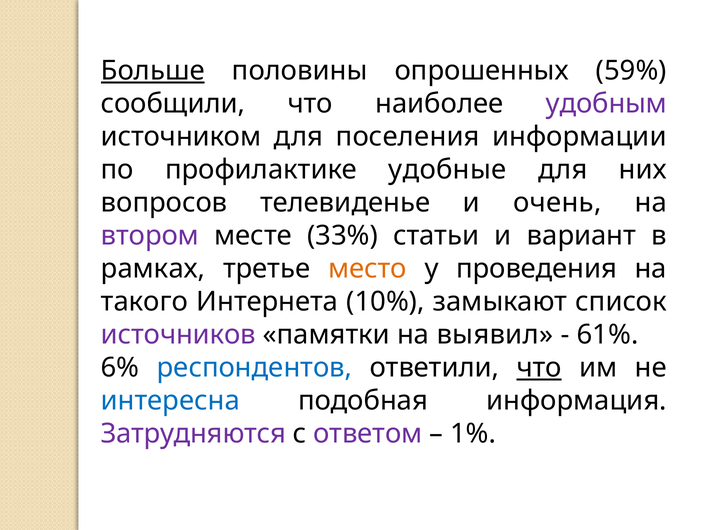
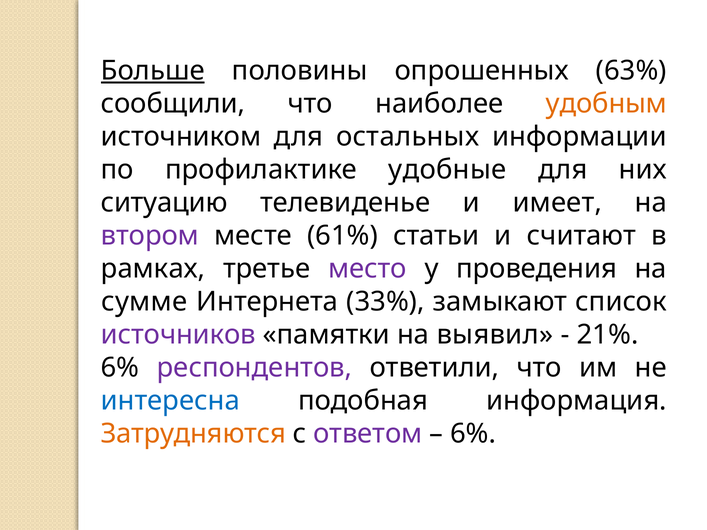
59%: 59% -> 63% (631, 71)
удобным colour: purple -> orange (606, 104)
поселения: поселения -> остальных (408, 137)
вопросов: вопросов -> ситуацию (164, 203)
очень: очень -> имеет (557, 203)
33%: 33% -> 61% (342, 236)
вариант: вариант -> считают (582, 236)
место colour: orange -> purple (367, 269)
такого: такого -> сумме (144, 302)
10%: 10% -> 33% (385, 302)
61%: 61% -> 21% (608, 335)
респондентов colour: blue -> purple (255, 368)
что underline: present -> none (539, 368)
Затрудняются colour: purple -> orange (193, 434)
1%: 1% -> 6% (473, 434)
